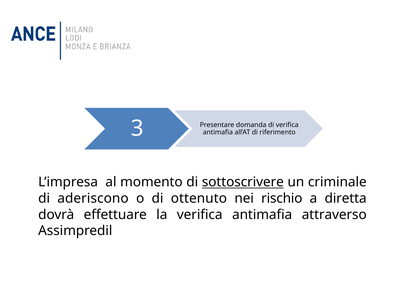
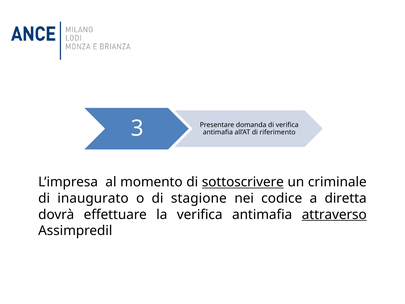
aderiscono: aderiscono -> inaugurato (93, 198)
ottenuto: ottenuto -> stagione (199, 198)
rischio: rischio -> codice (282, 198)
attraverso underline: none -> present (334, 214)
